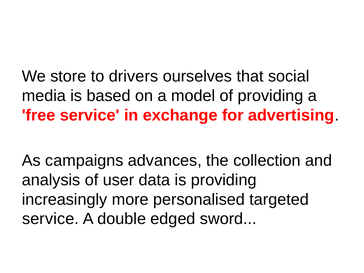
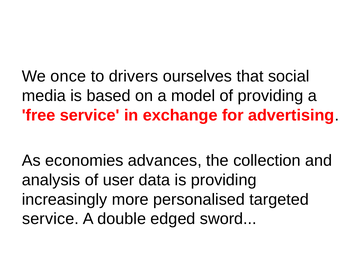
store: store -> once (68, 76)
campaigns: campaigns -> economies (84, 161)
